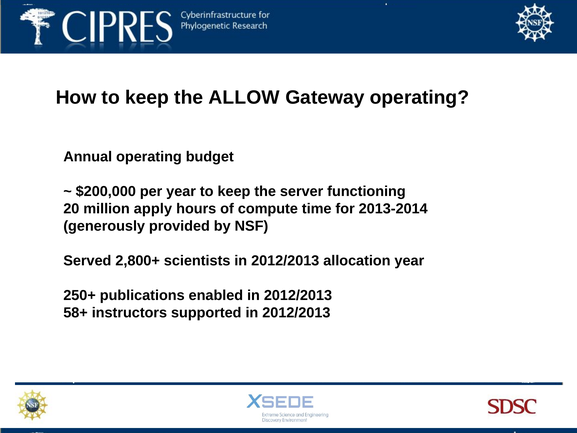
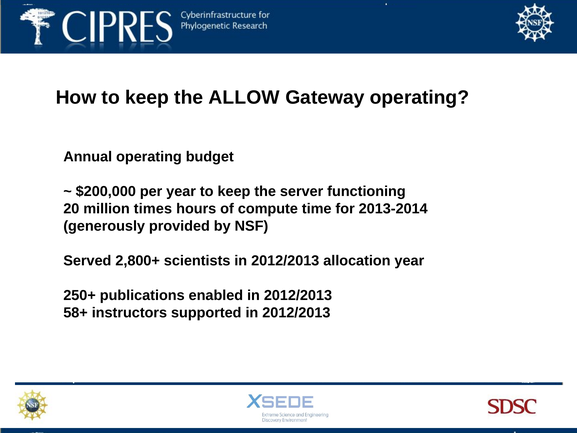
apply: apply -> times (153, 209)
